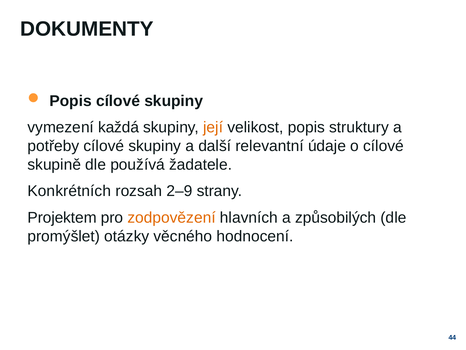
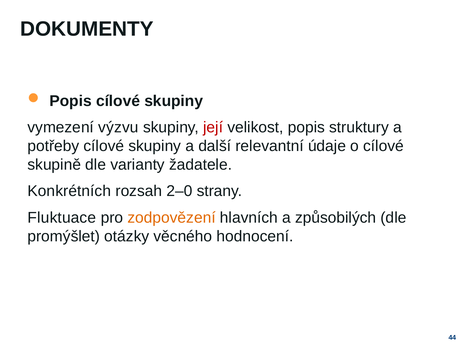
každá: každá -> výzvu (118, 127)
její colour: orange -> red (213, 127)
používá: používá -> varianty (138, 164)
2–9: 2–9 -> 2–0 (179, 191)
Projektem: Projektem -> Fluktuace (62, 217)
